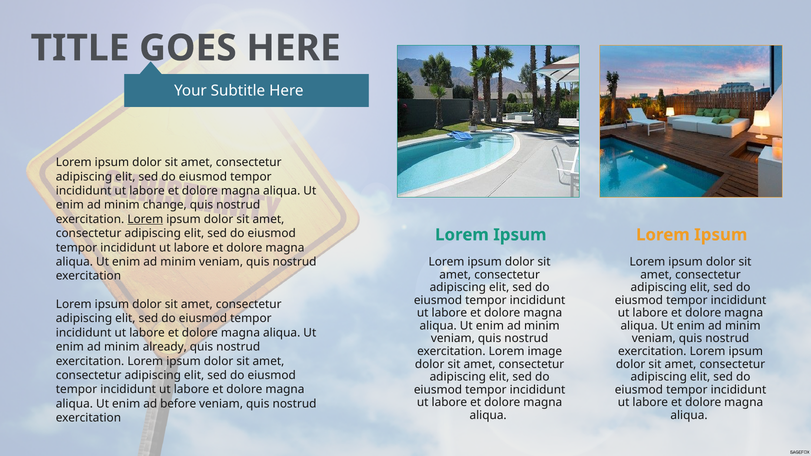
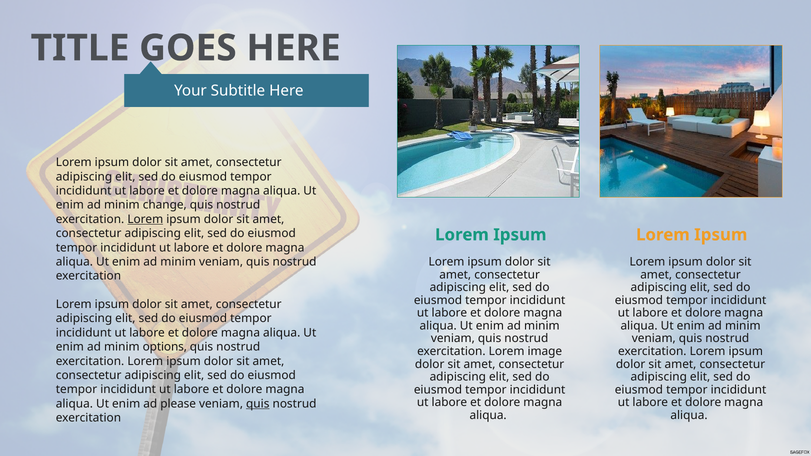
already: already -> options (165, 347)
before: before -> please (178, 404)
quis underline: none -> present (258, 404)
